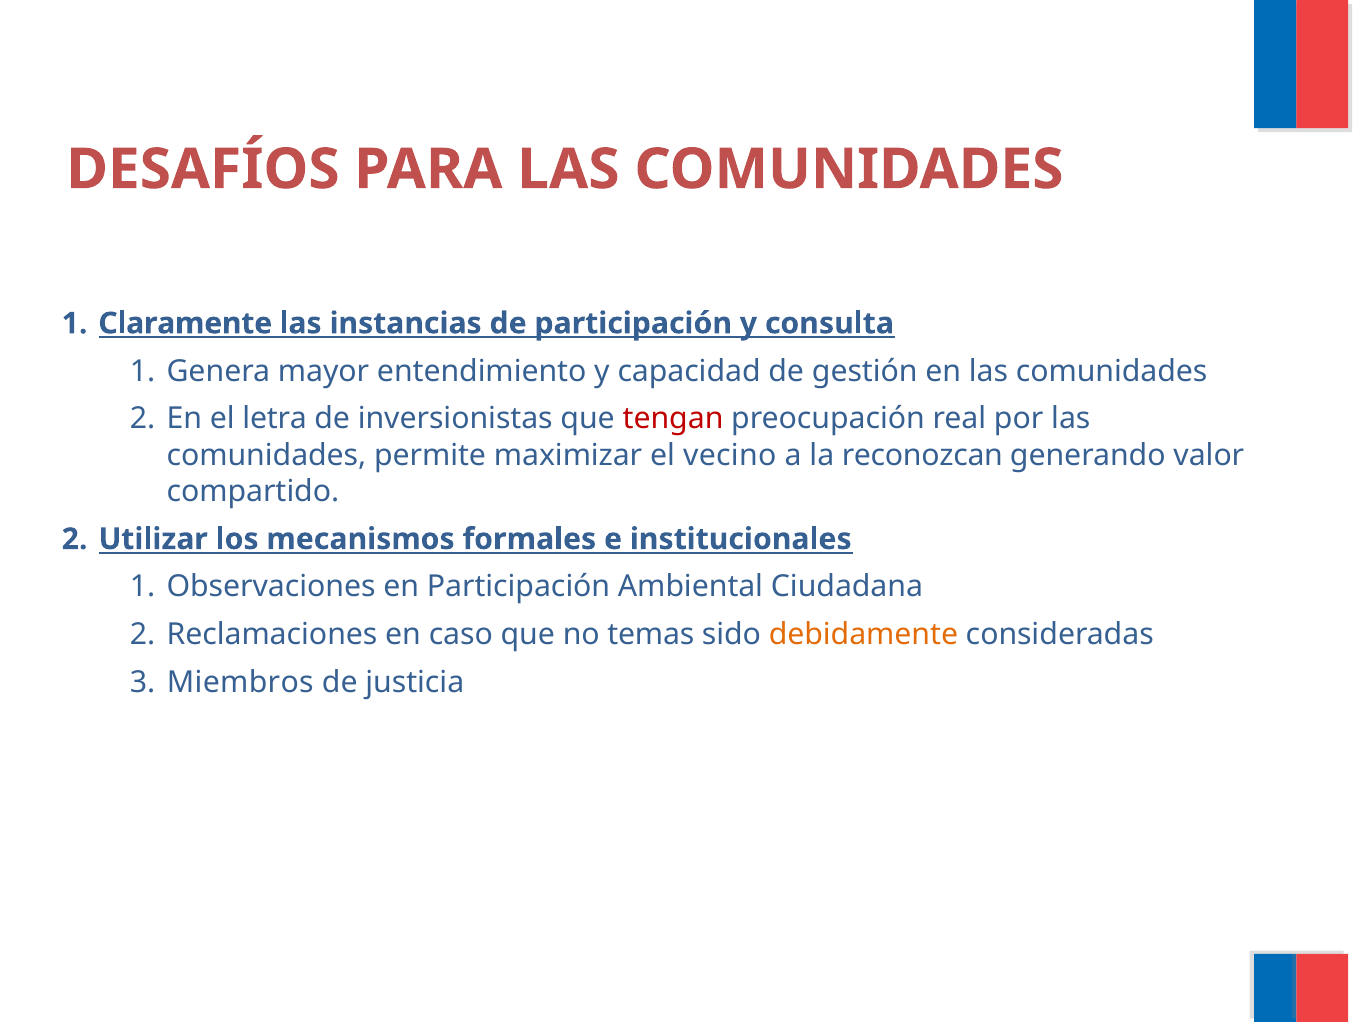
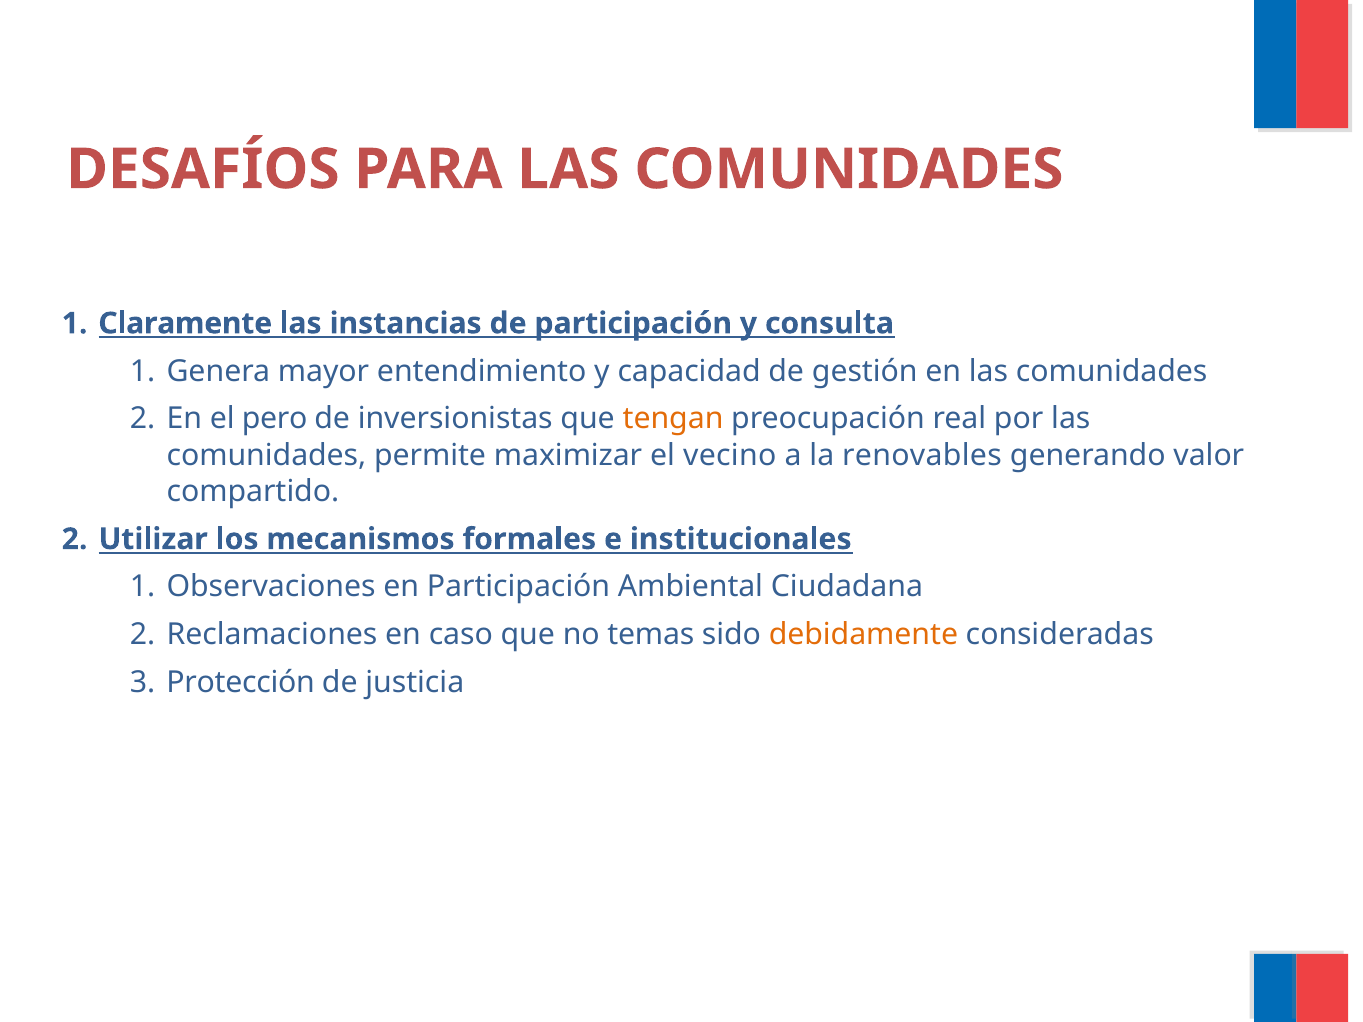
letra: letra -> pero (275, 419)
tengan colour: red -> orange (673, 419)
reconozcan: reconozcan -> renovables (922, 455)
Miembros: Miembros -> Protección (241, 682)
